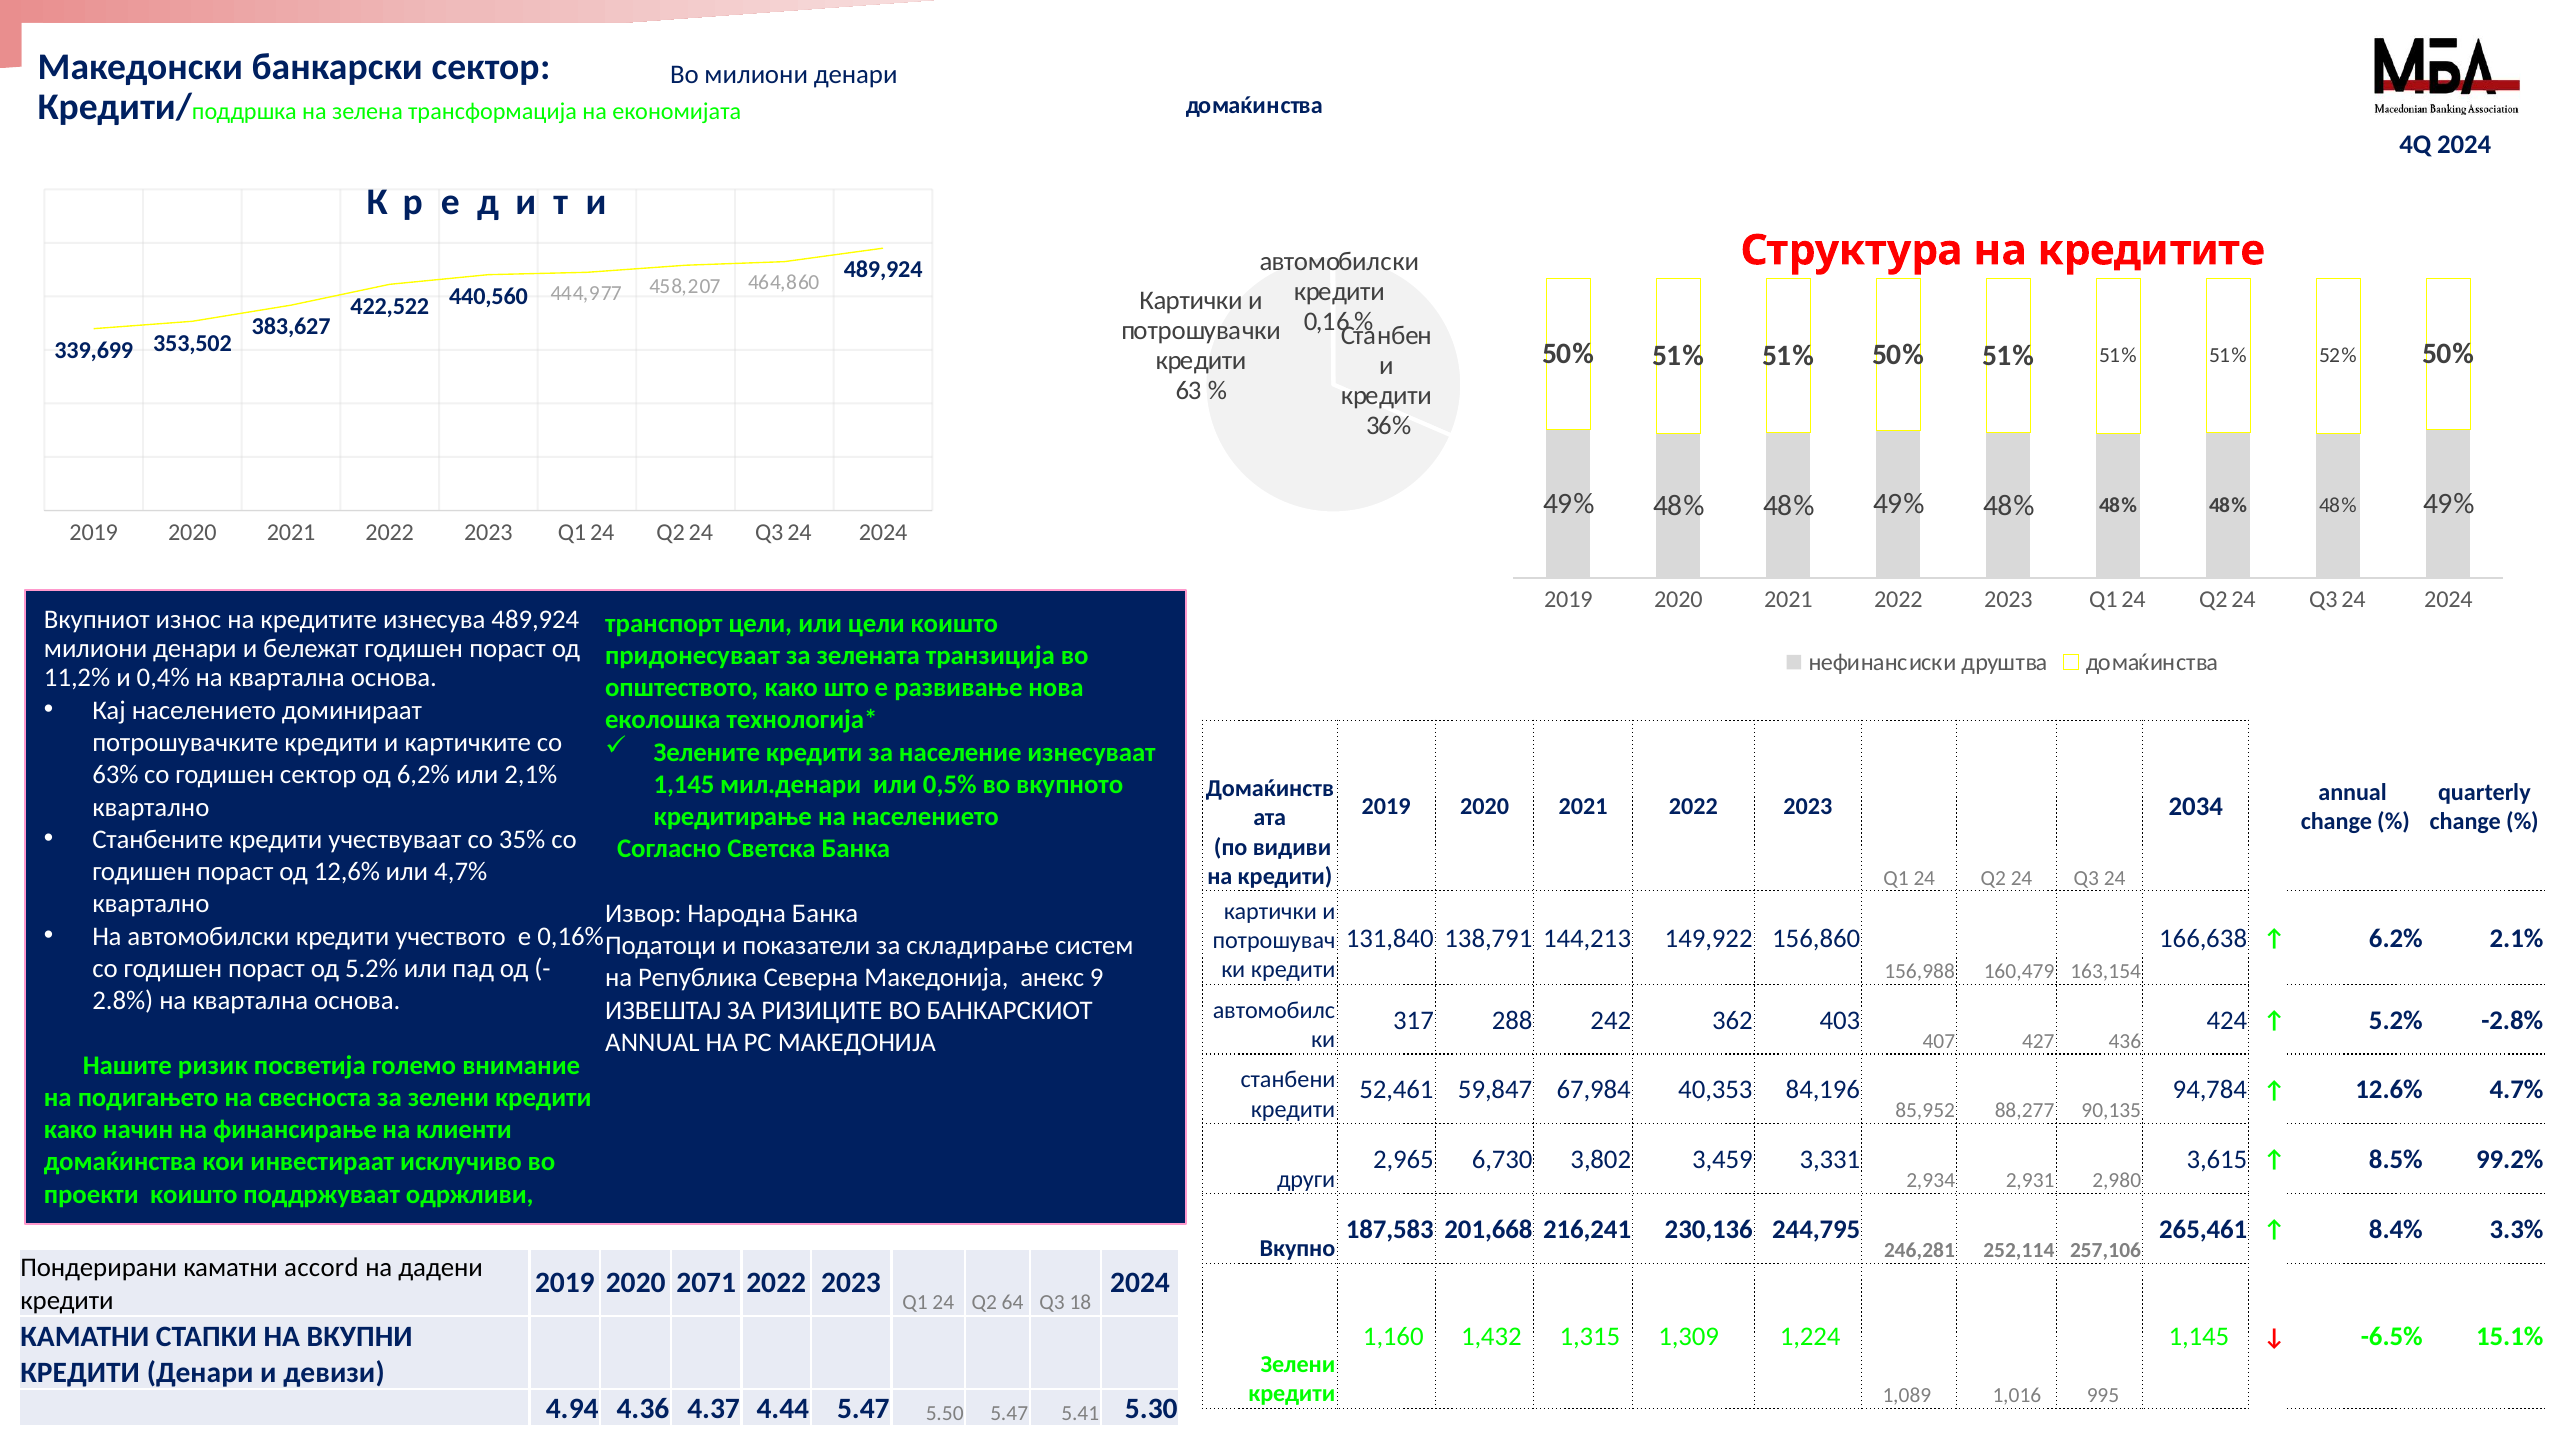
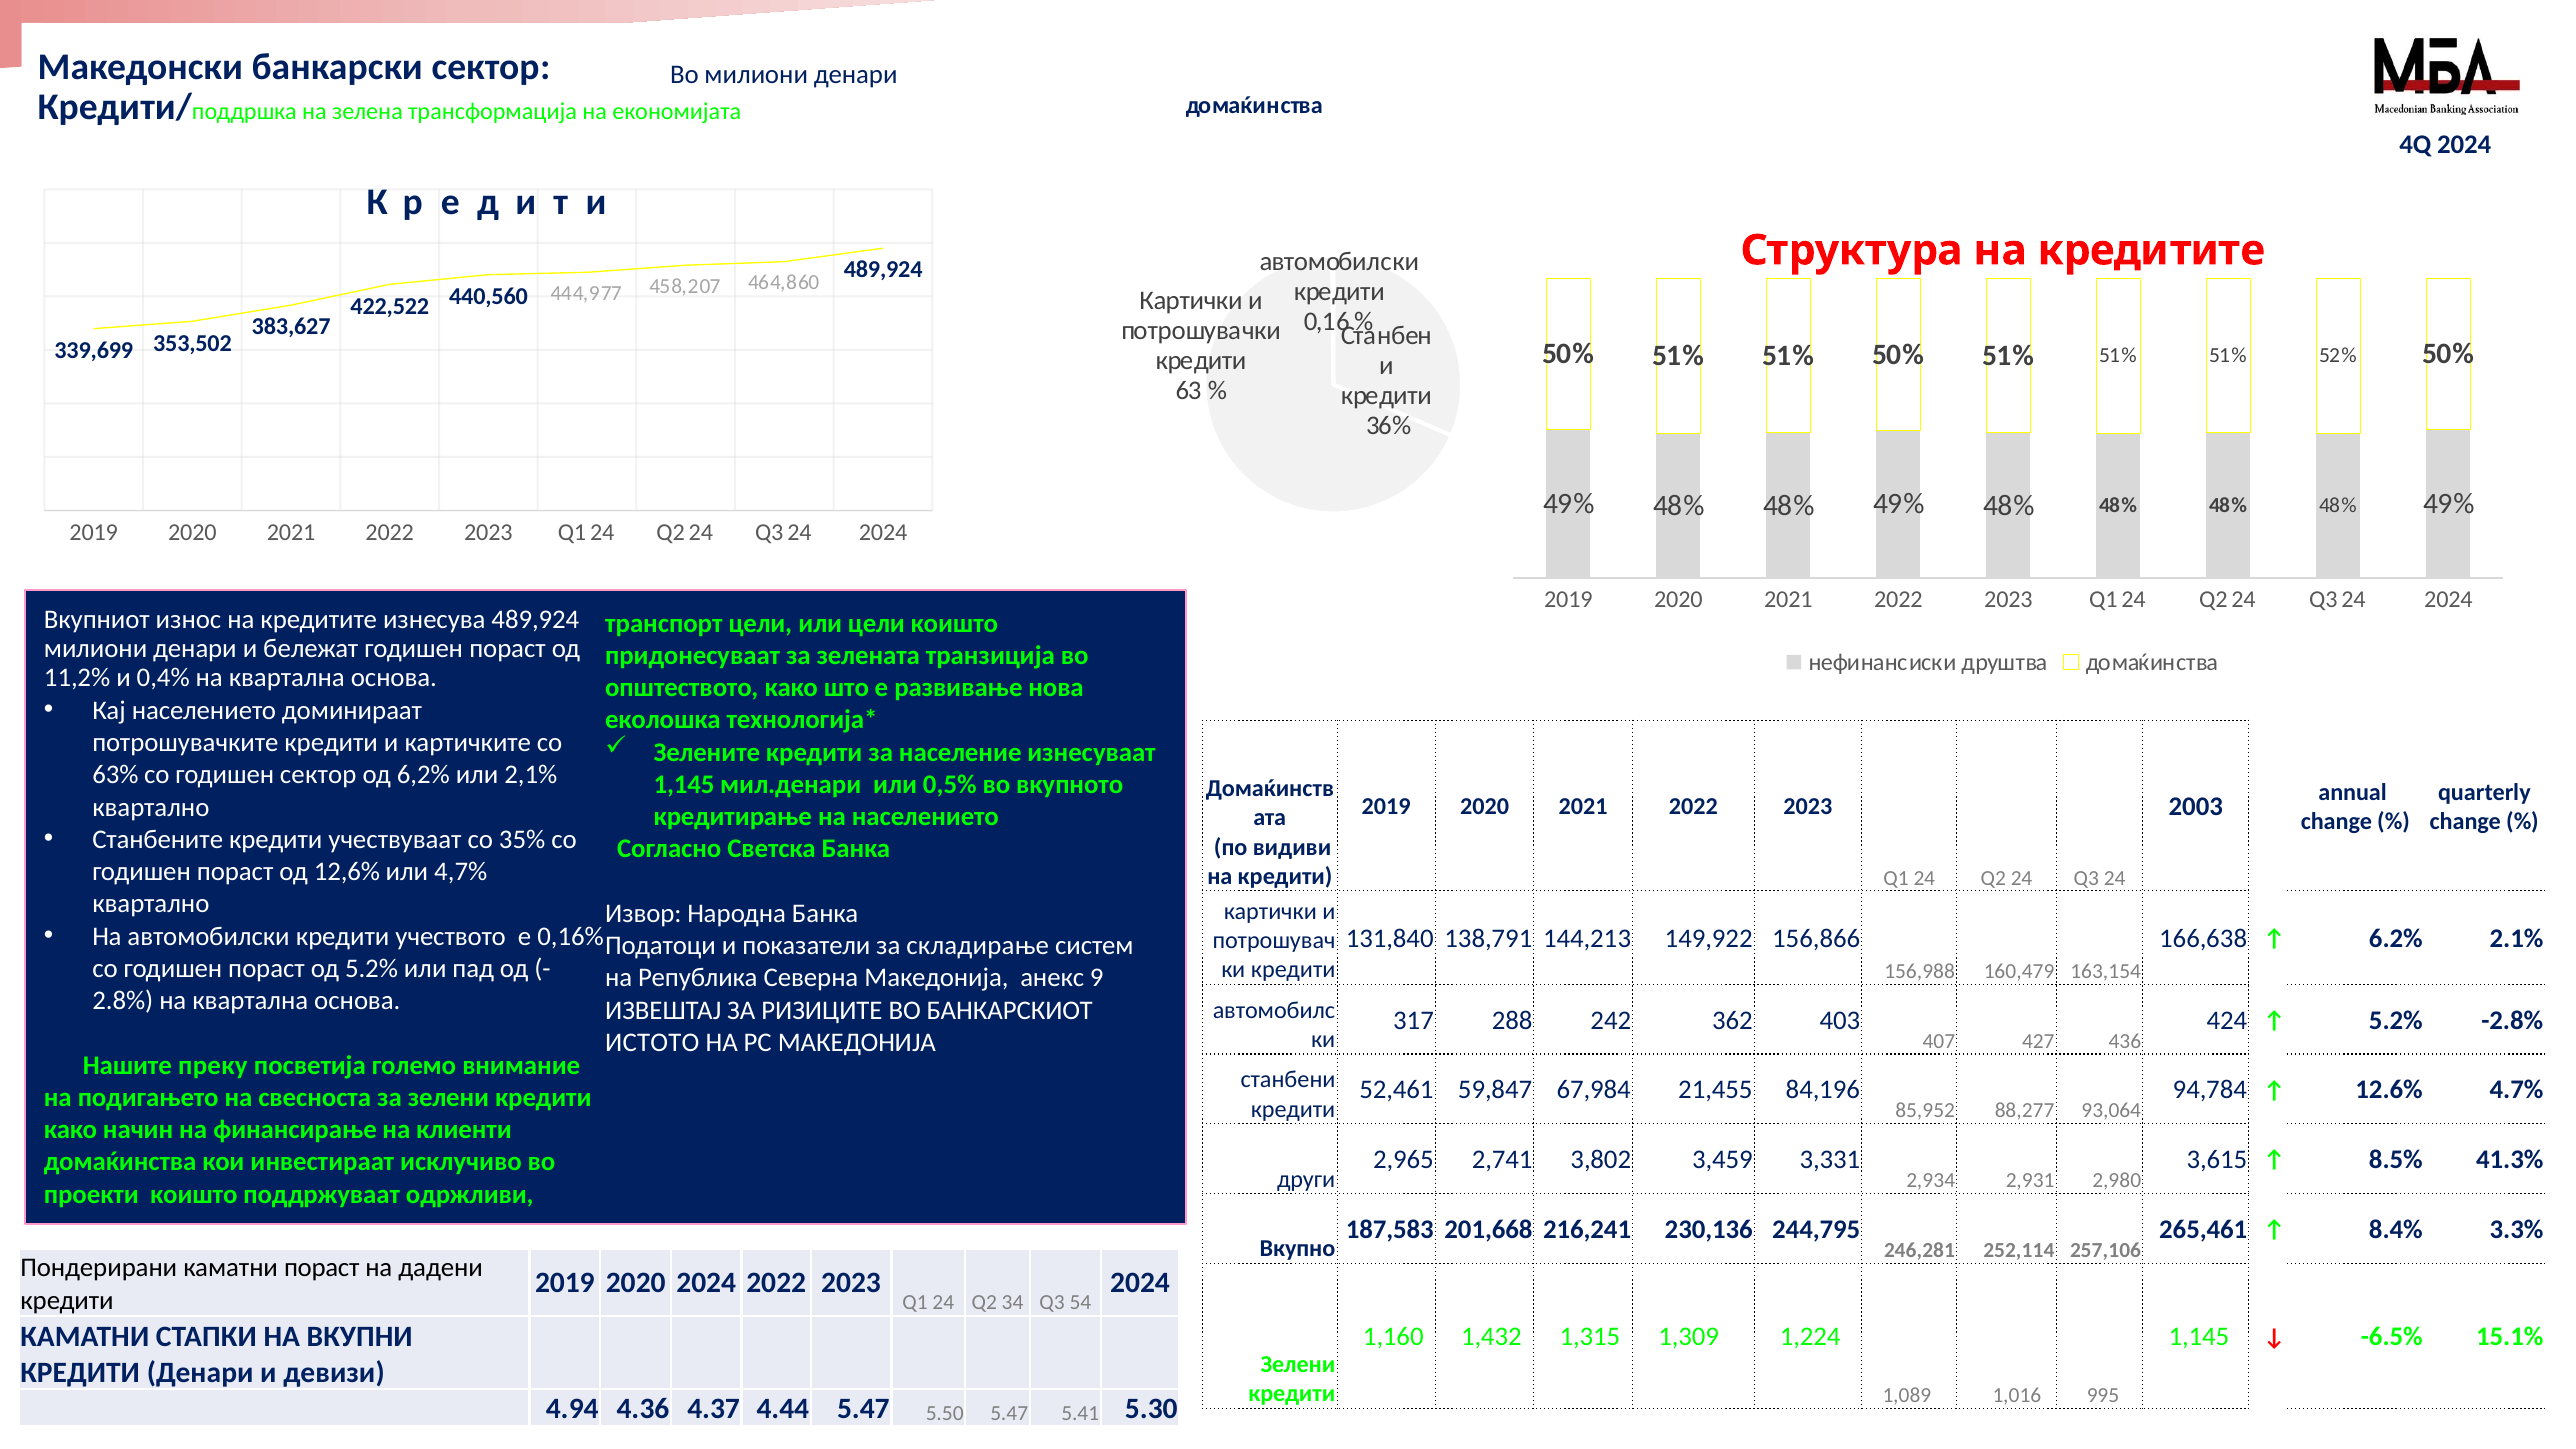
2034: 2034 -> 2003 (2196, 807)
156,860: 156,860 -> 156,866 (1816, 939)
ANNUAL: ANNUAL -> ИСТОТО (652, 1043)
ризик: ризик -> преку (213, 1065)
40,353: 40,353 -> 21,455 (1715, 1090)
90,135: 90,135 -> 93,064 (2111, 1111)
6,730: 6,730 -> 2,741 (1502, 1160)
99.2%: 99.2% -> 41.3% (2510, 1160)
каматни accord: accord -> пораст (322, 1268)
2020 2071: 2071 -> 2024 (706, 1283)
64: 64 -> 34 (1013, 1303)
18: 18 -> 54 (1080, 1303)
